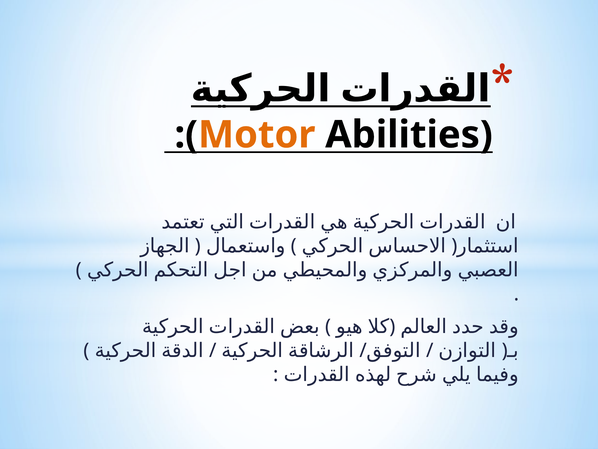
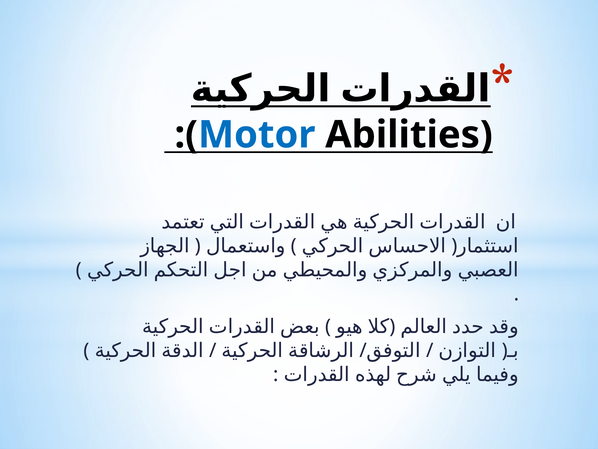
Motor colour: orange -> blue (257, 135)
